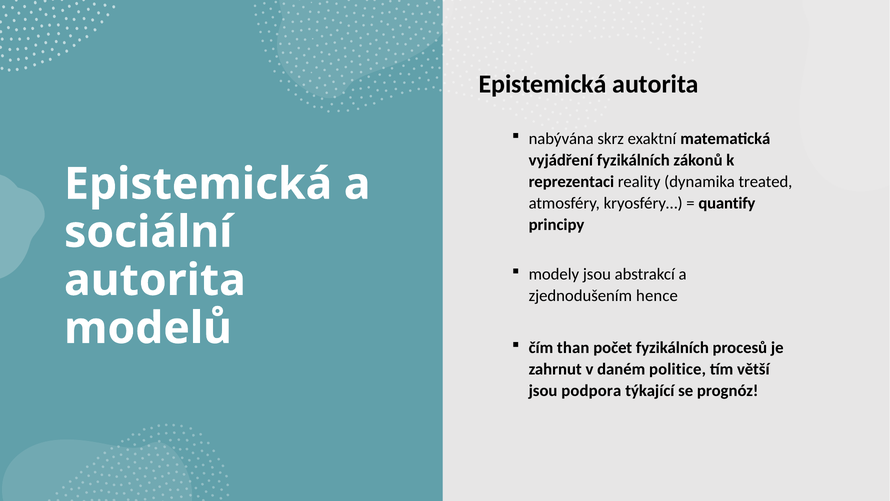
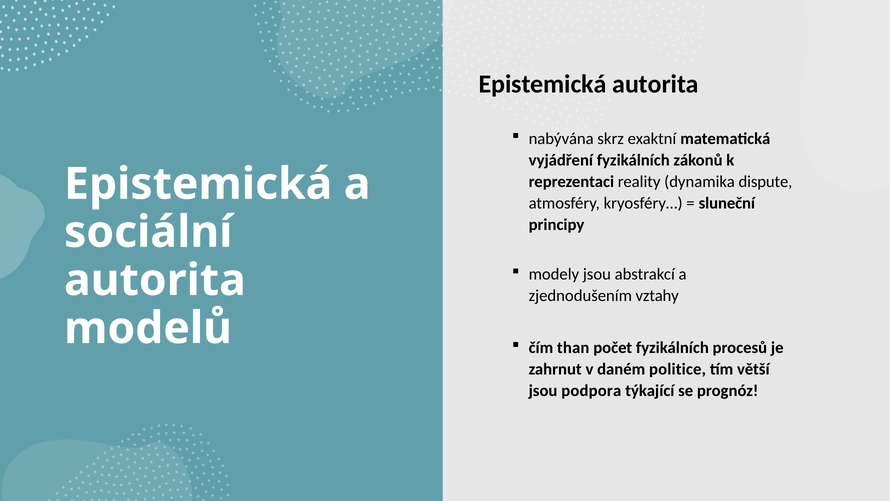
treated: treated -> dispute (765, 182)
quantify: quantify -> sluneční (727, 203)
hence: hence -> vztahy (657, 296)
